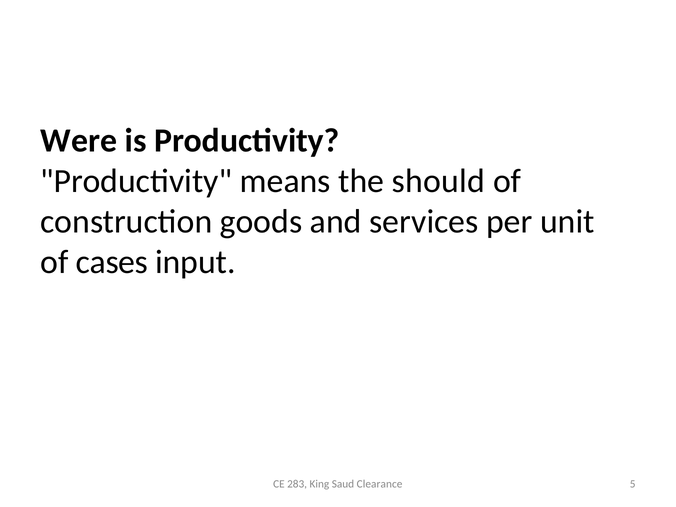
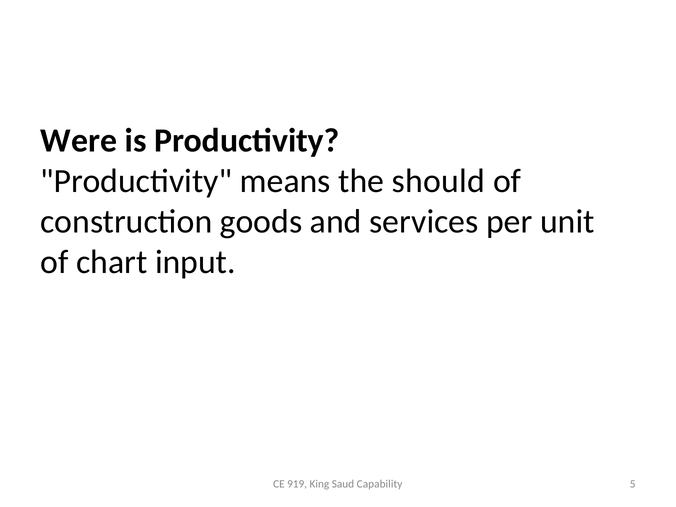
cases: cases -> chart (112, 262)
283: 283 -> 919 (297, 484)
Clearance: Clearance -> Capability (380, 484)
